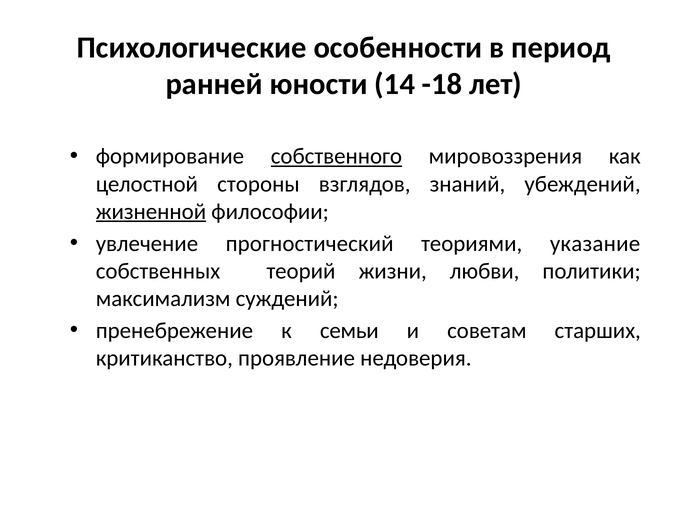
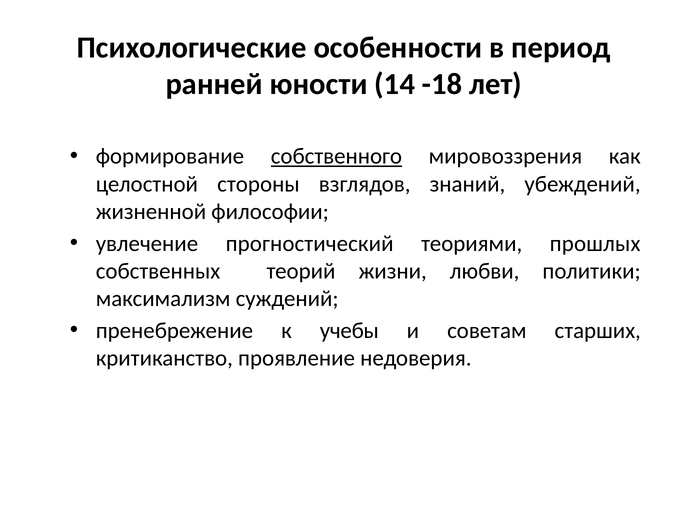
жизненной underline: present -> none (151, 211)
указание: указание -> прошлых (595, 244)
семьи: семьи -> учебы (349, 331)
